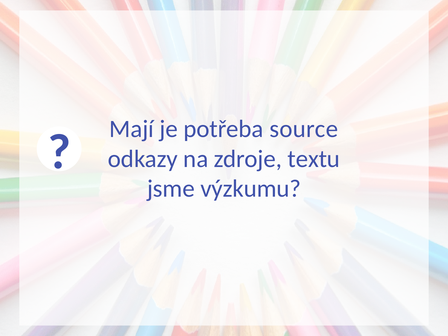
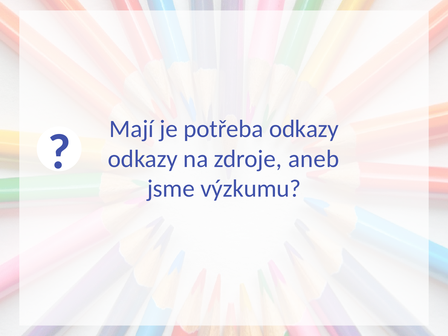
potřeba source: source -> odkazy (304, 129)
textu: textu -> aneb (314, 159)
